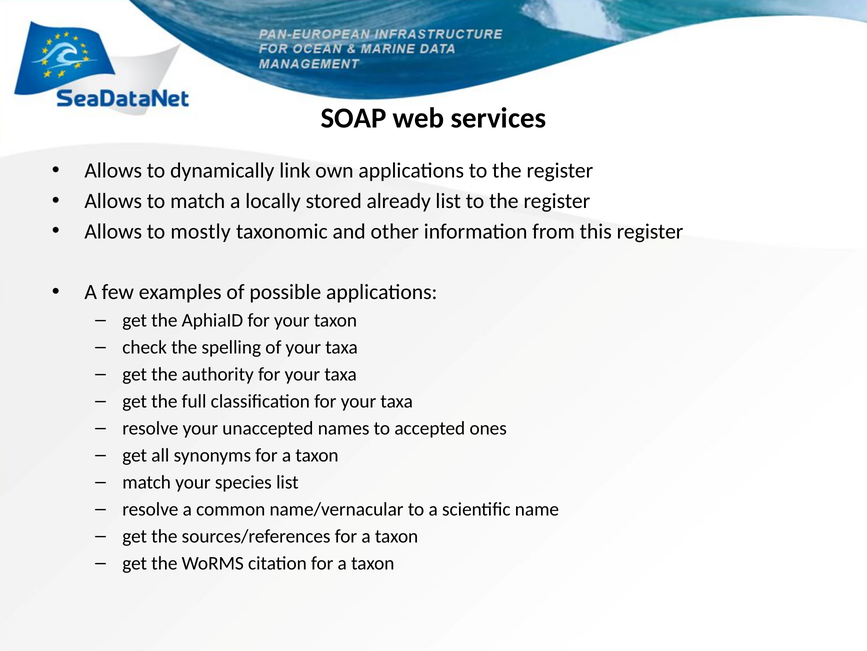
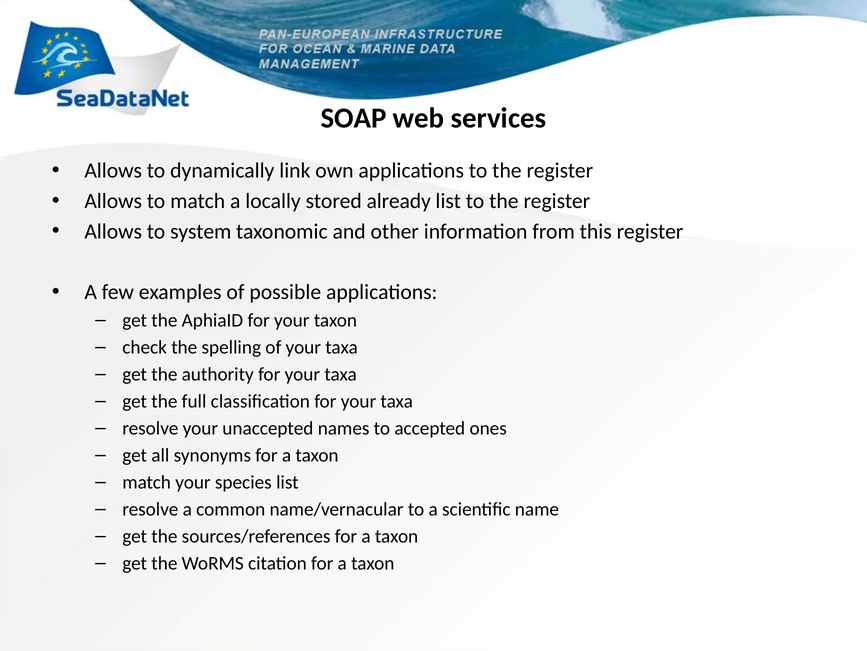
mostly: mostly -> system (201, 231)
